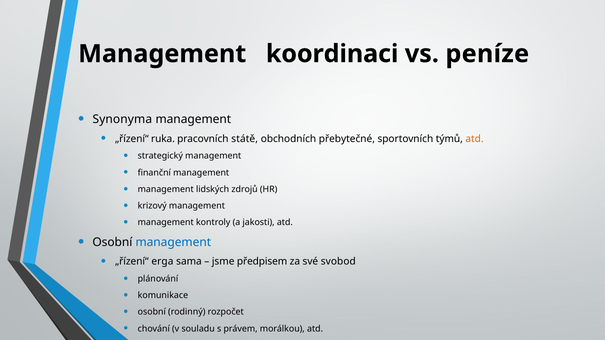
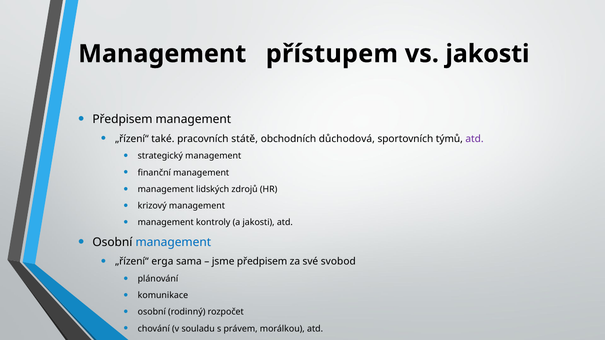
koordinaci: koordinaci -> přístupem (332, 54)
vs peníze: peníze -> jakosti (487, 54)
Synonyma: Synonyma -> Předpisem (122, 119)
ruka: ruka -> také (163, 139)
přebytečné: přebytečné -> důchodová (347, 139)
atd colour: orange -> purple (475, 139)
